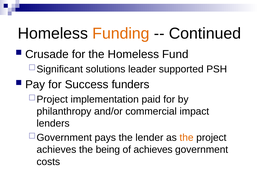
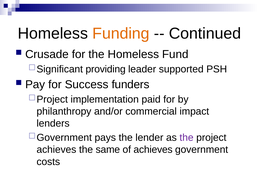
solutions: solutions -> providing (106, 69)
the colour: orange -> purple (187, 138)
being: being -> same (108, 150)
